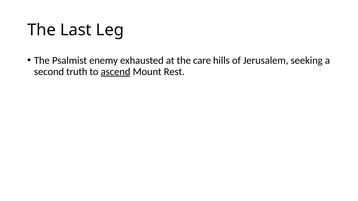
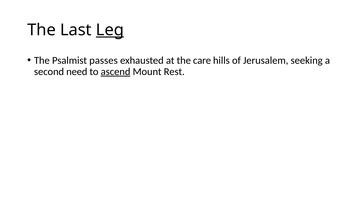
Leg underline: none -> present (110, 30)
enemy: enemy -> passes (104, 61)
truth: truth -> need (77, 72)
